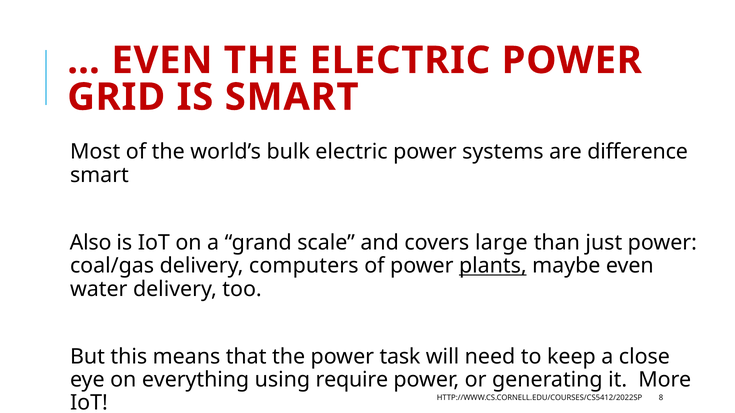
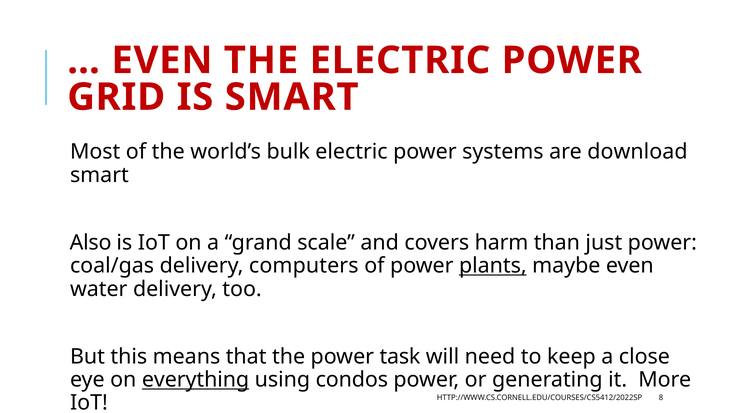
difference: difference -> download (637, 152)
large: large -> harm (502, 243)
everything underline: none -> present (196, 380)
require: require -> condos (352, 380)
